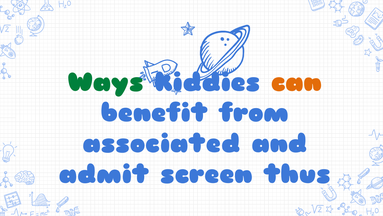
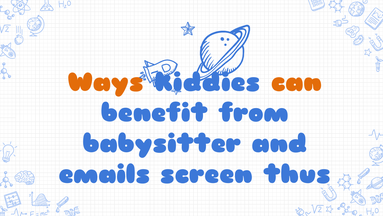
Ways colour: green -> orange (105, 82)
associated: associated -> babysitter (162, 143)
admit: admit -> emails (104, 174)
